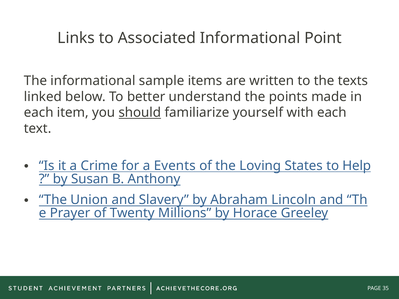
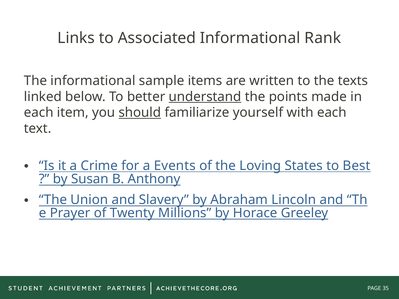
Point: Point -> Rank (323, 38)
understand underline: none -> present (205, 97)
Help: Help -> Best (357, 166)
